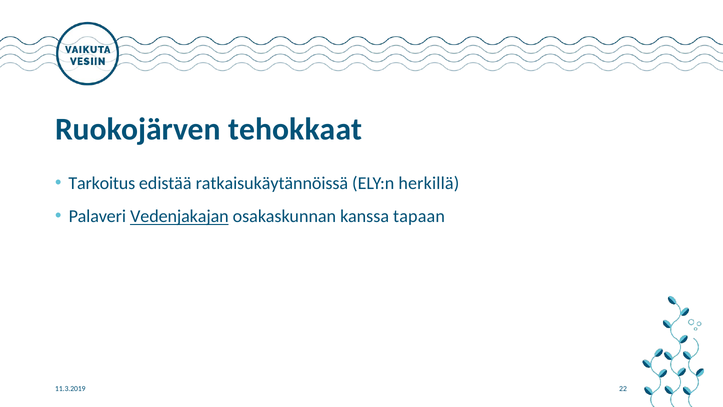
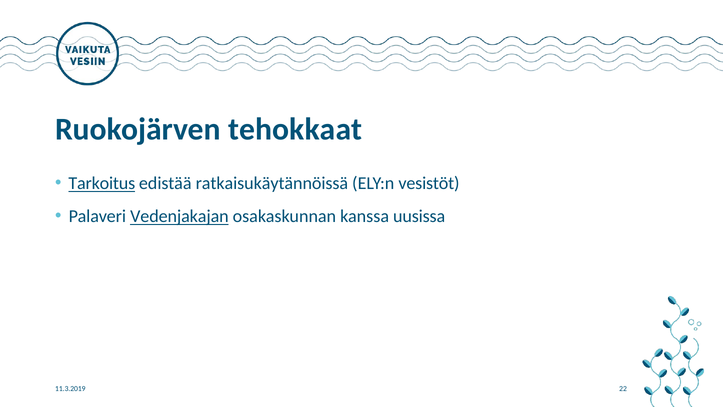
Tarkoitus underline: none -> present (102, 183)
herkillä: herkillä -> vesistöt (429, 183)
tapaan: tapaan -> uusissa (419, 216)
